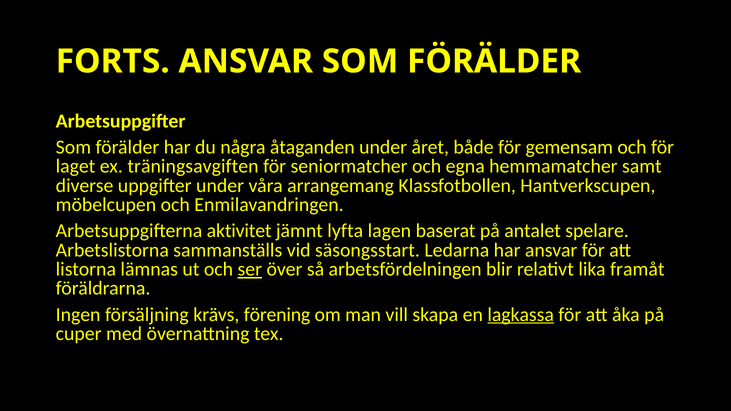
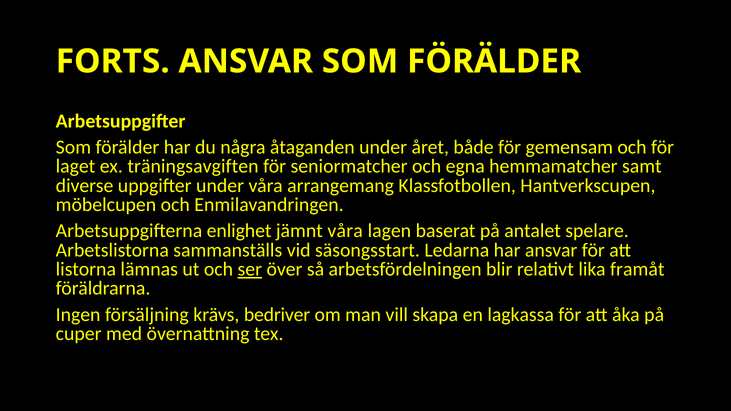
aktivitet: aktivitet -> enlighet (239, 231)
jämnt lyfta: lyfta -> våra (345, 231)
förening: förening -> bedriver (277, 315)
lagkassa underline: present -> none (521, 315)
